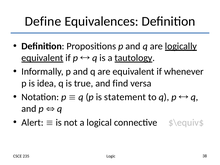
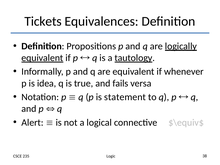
Define: Define -> Tickets (43, 21)
find: find -> fails (120, 83)
